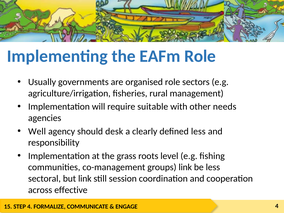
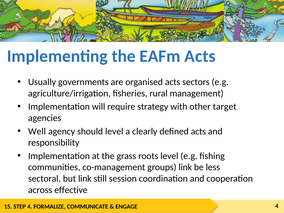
EAFm Role: Role -> Acts (200, 56)
organised role: role -> acts (173, 82)
suitable: suitable -> strategy (153, 107)
needs: needs -> target (225, 107)
should desk: desk -> level (114, 131)
defined less: less -> acts (198, 131)
